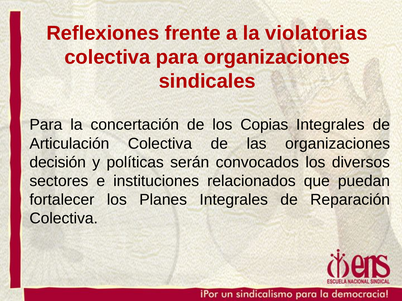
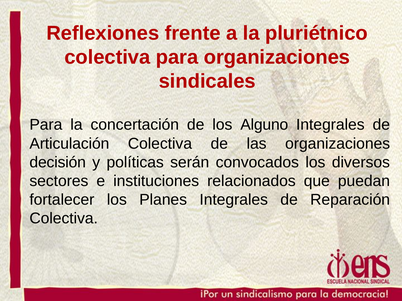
violatorias: violatorias -> pluriétnico (316, 33)
Copias: Copias -> Alguno (264, 125)
